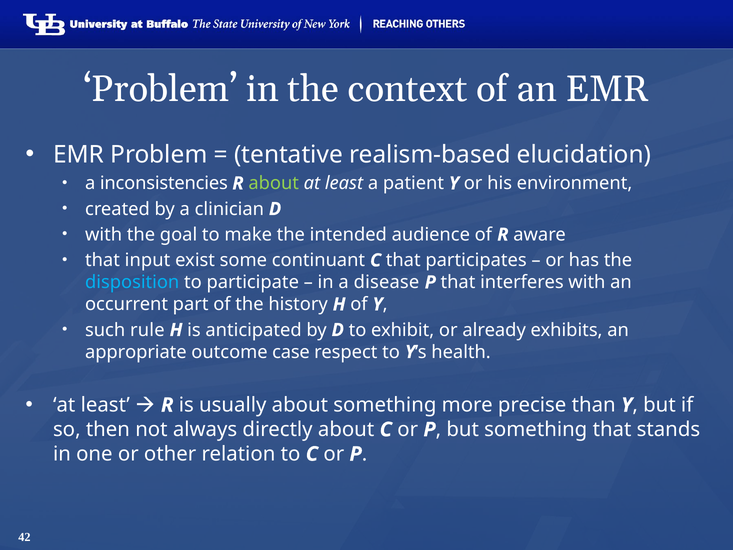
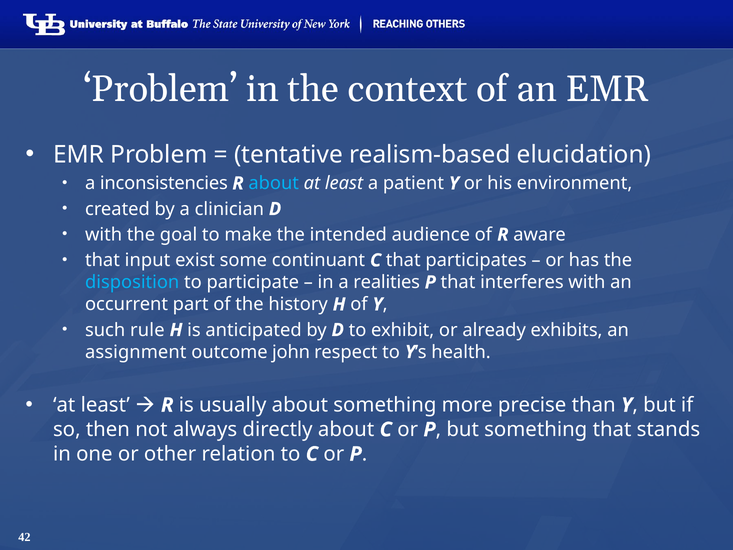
about colour: light green -> light blue (274, 183)
disease: disease -> realities (387, 282)
appropriate: appropriate -> assignment (136, 352)
case: case -> john (291, 352)
